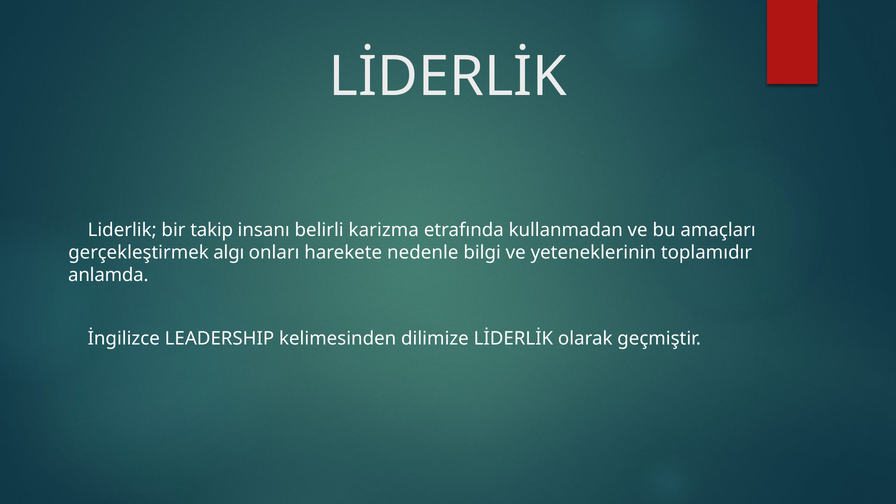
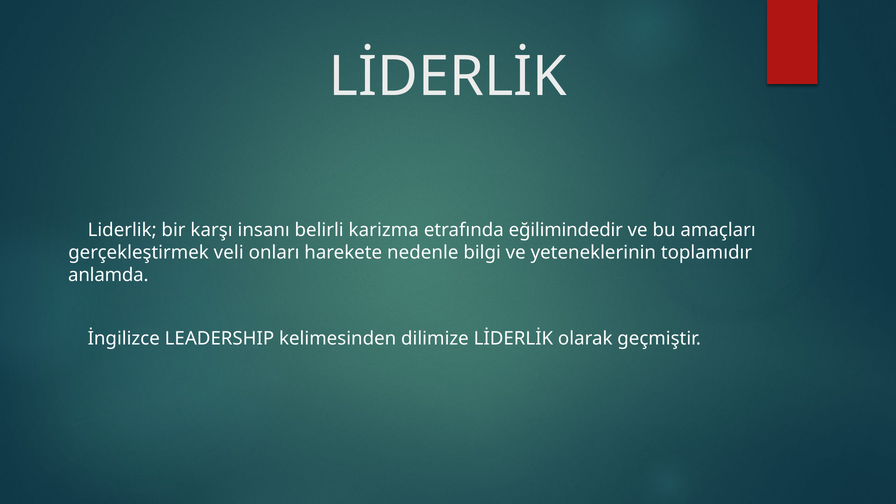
takip: takip -> karşı (212, 230)
kullanmadan: kullanmadan -> eğilimindedir (566, 230)
algı: algı -> veli (229, 253)
